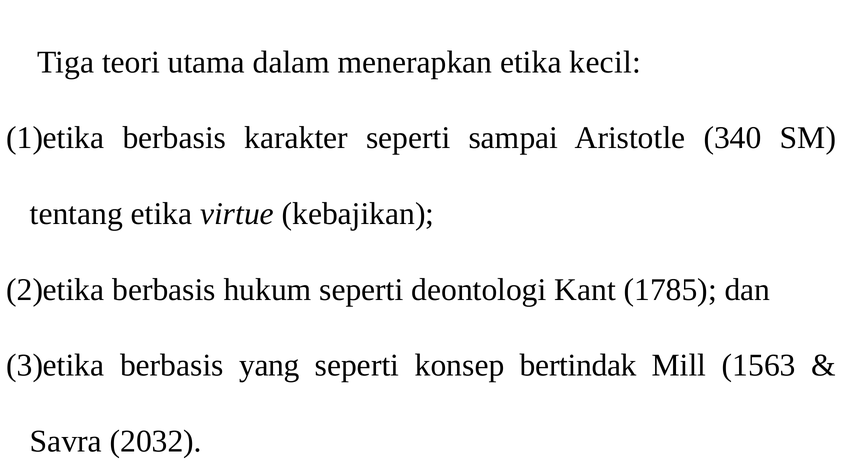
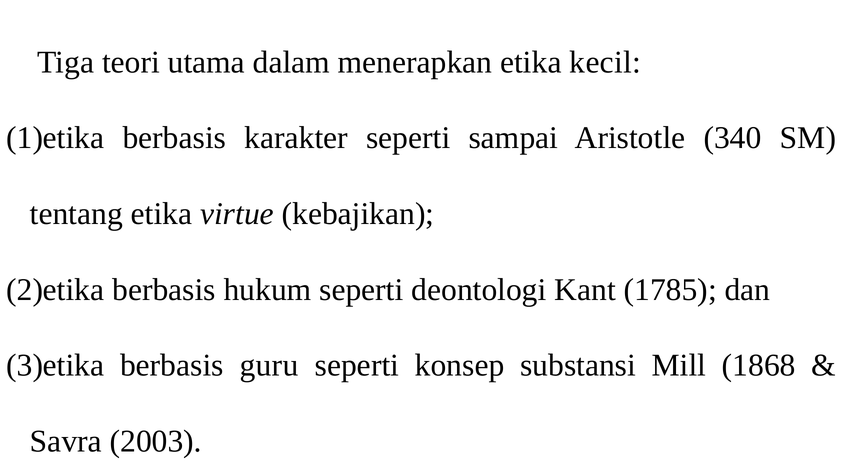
yang: yang -> guru (269, 366)
bertindak: bertindak -> substansi (578, 366)
1563: 1563 -> 1868 (759, 366)
2032: 2032 -> 2003 (156, 442)
